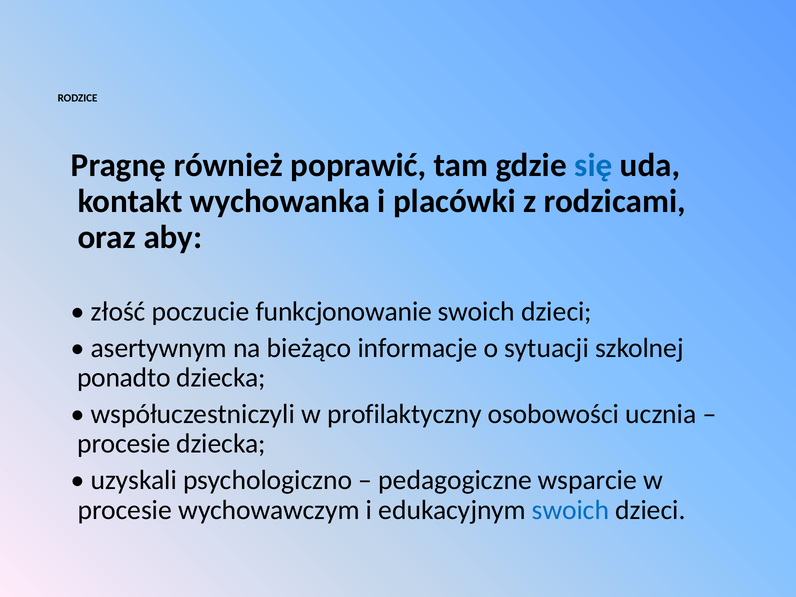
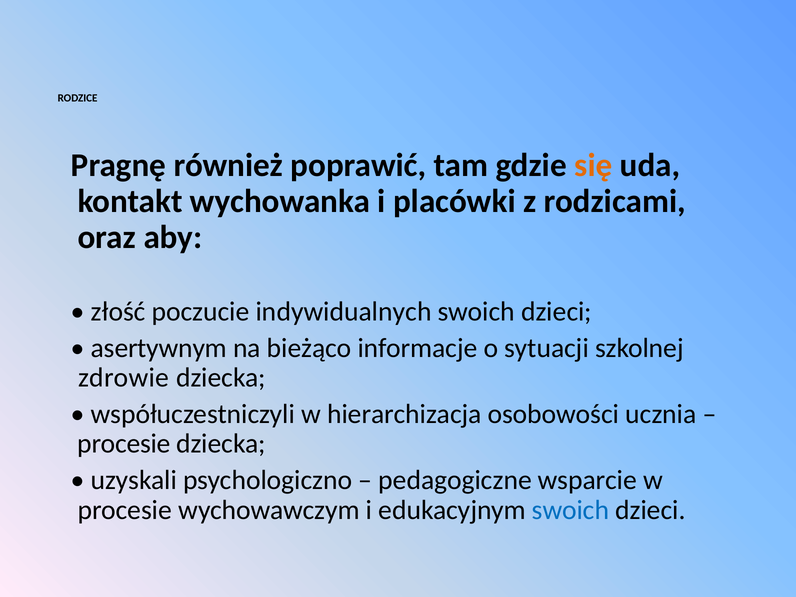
się colour: blue -> orange (593, 165)
funkcjonowanie: funkcjonowanie -> indywidualnych (344, 312)
ponadto: ponadto -> zdrowie (124, 378)
profilaktyczny: profilaktyczny -> hierarchizacja (404, 414)
